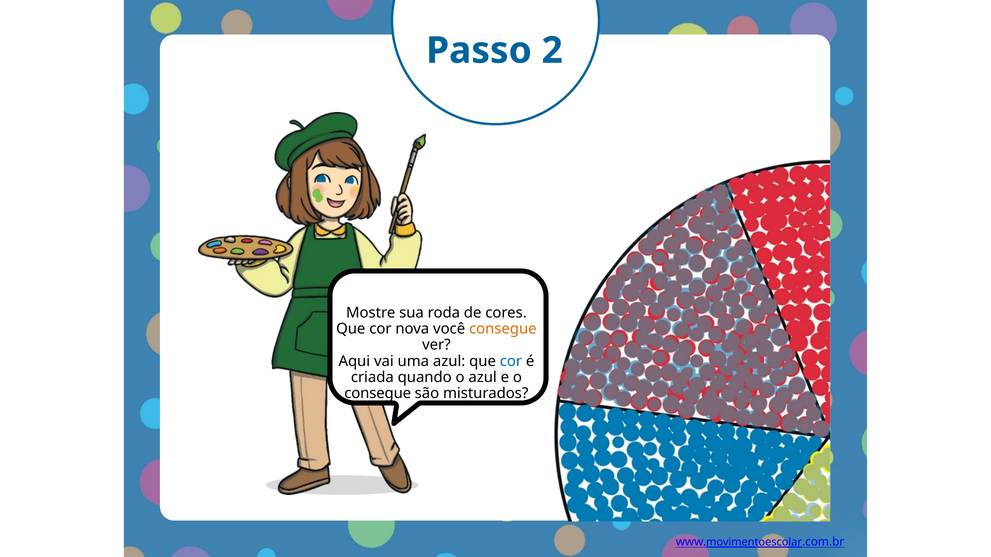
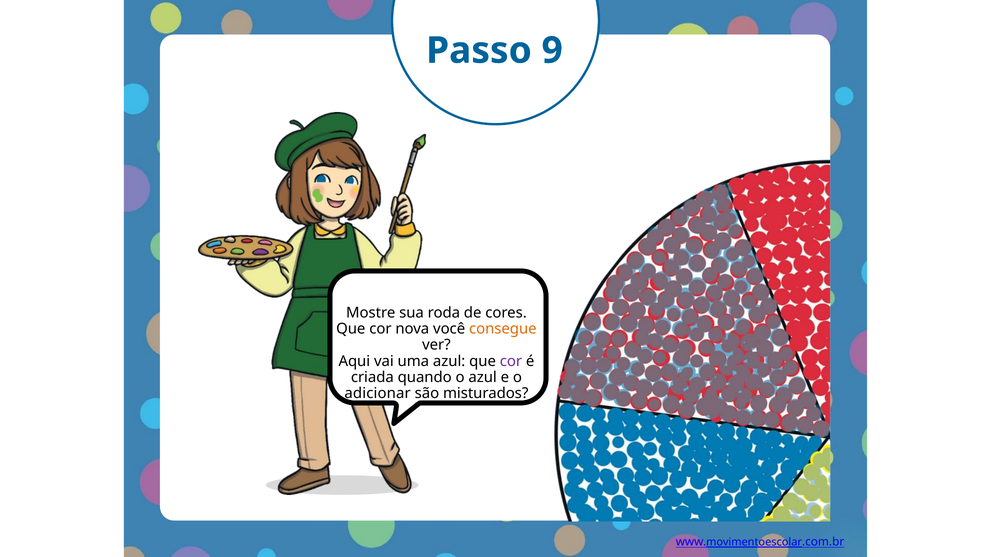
2: 2 -> 9 (552, 51)
cor colour: blue -> purple (511, 361)
consegue: consegue -> adicionar (378, 394)
